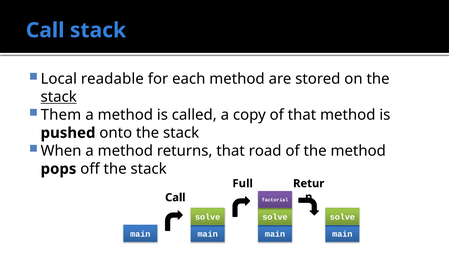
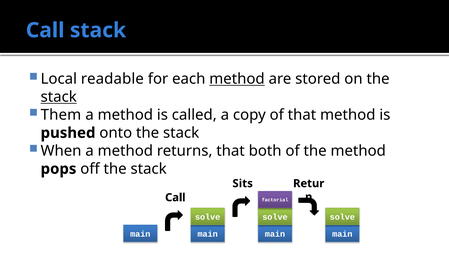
method underline: none -> present (237, 79)
road: road -> both (265, 151)
Full: Full -> Sits (243, 183)
